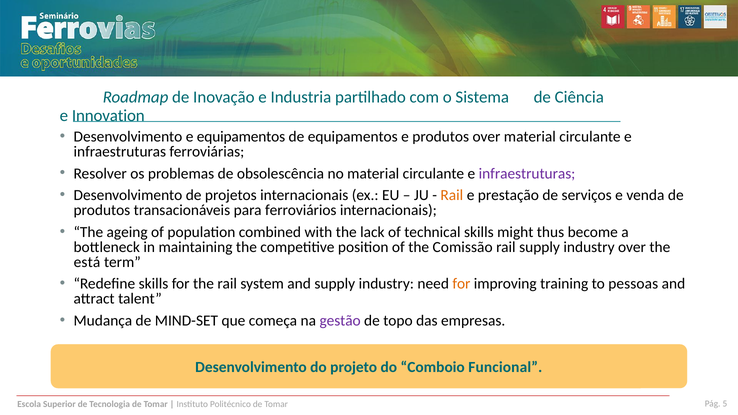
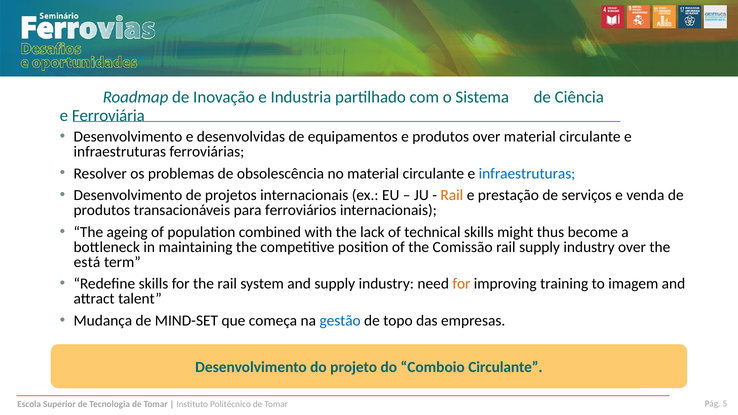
Innovation: Innovation -> Ferroviária (108, 115)
e equipamentos: equipamentos -> desenvolvidas (241, 137)
infraestruturas colour: purple -> blue (527, 173)
pessoas: pessoas -> imagem (633, 284)
gestão colour: purple -> blue (340, 321)
Comboio Funcional: Funcional -> Circulante (505, 367)
